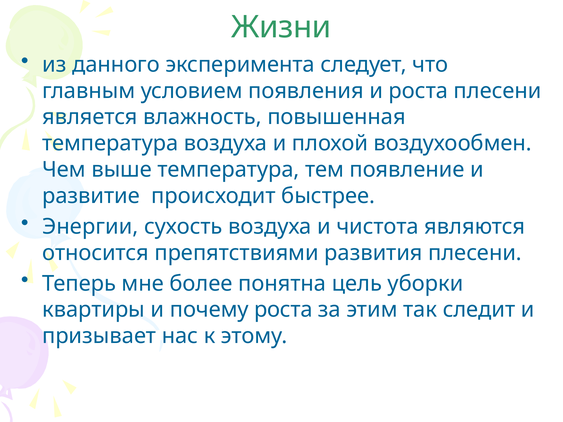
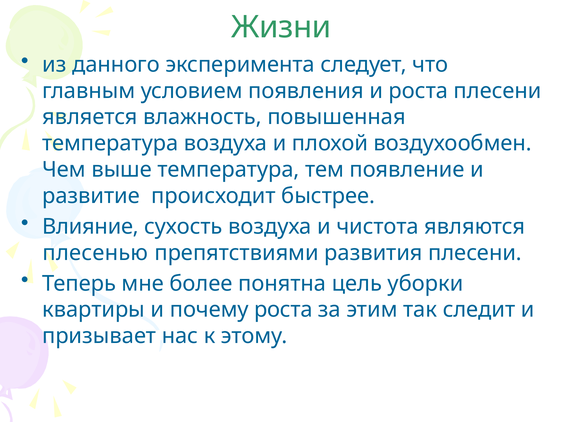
Энергии: Энергии -> Влияние (90, 227)
относится: относится -> плесенью (95, 253)
